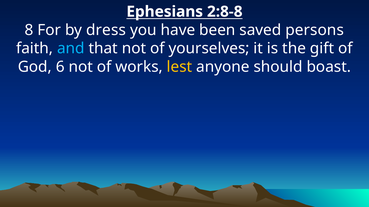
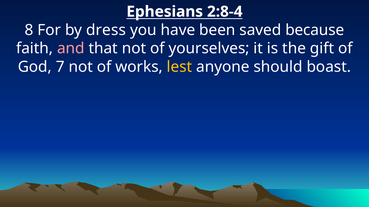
2:8-8: 2:8-8 -> 2:8-4 (225, 12)
persons: persons -> because (315, 30)
and colour: light blue -> pink (71, 49)
6: 6 -> 7 (60, 67)
